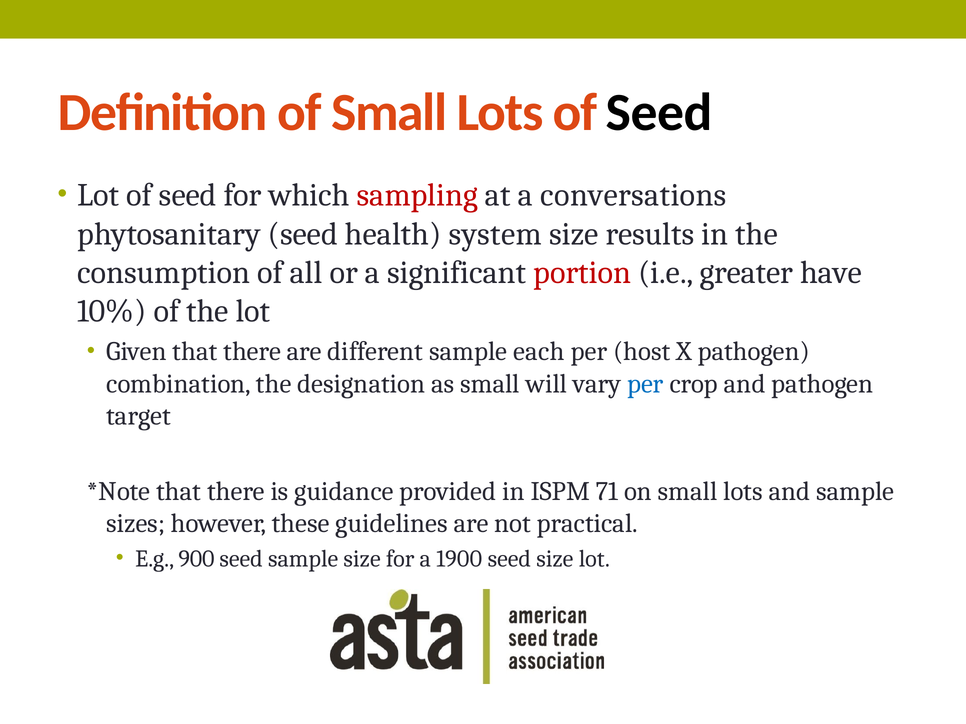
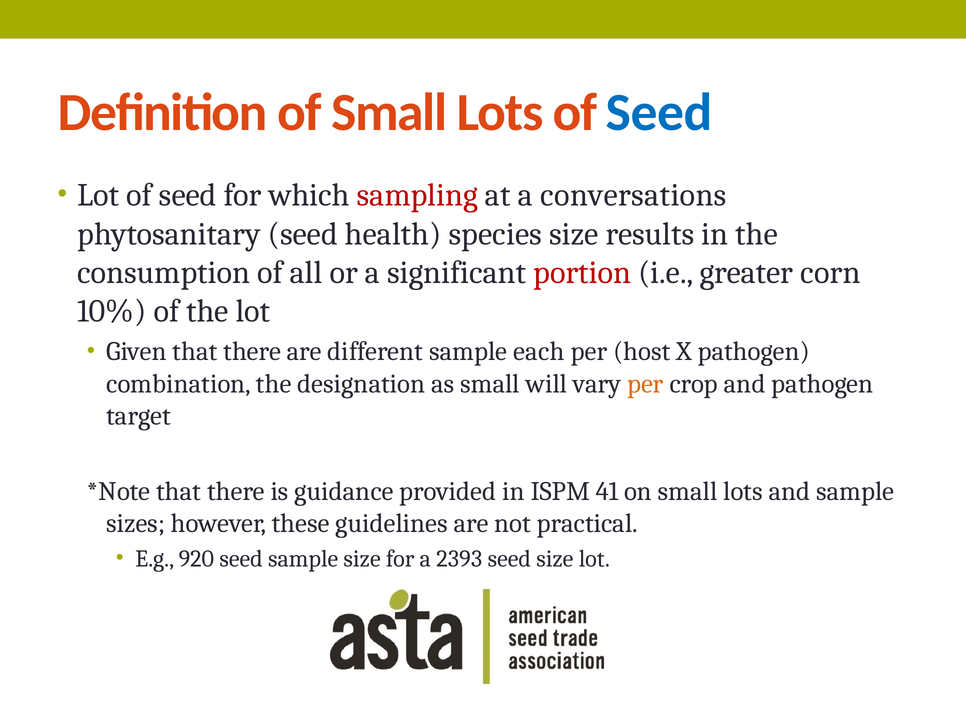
Seed colour: black -> blue (659, 112)
system: system -> species (495, 234)
have: have -> corn (831, 273)
per colour: blue -> orange (645, 384)
71: 71 -> 41 (607, 492)
900: 900 -> 920 (196, 559)
1900: 1900 -> 2393 (459, 559)
